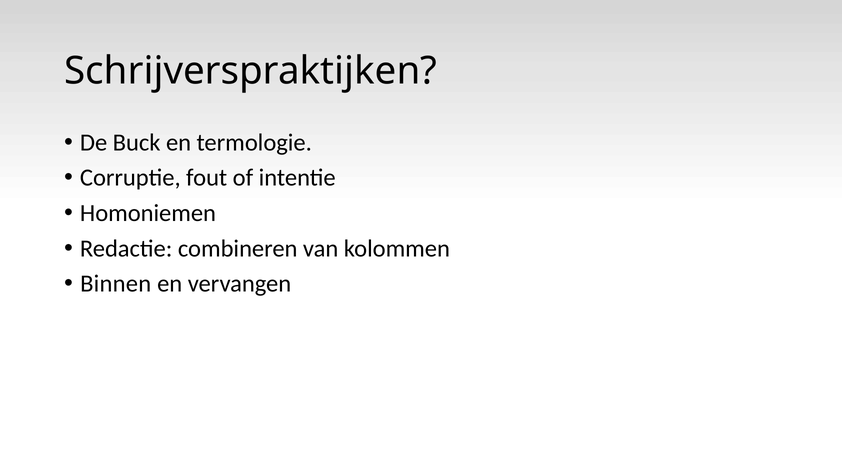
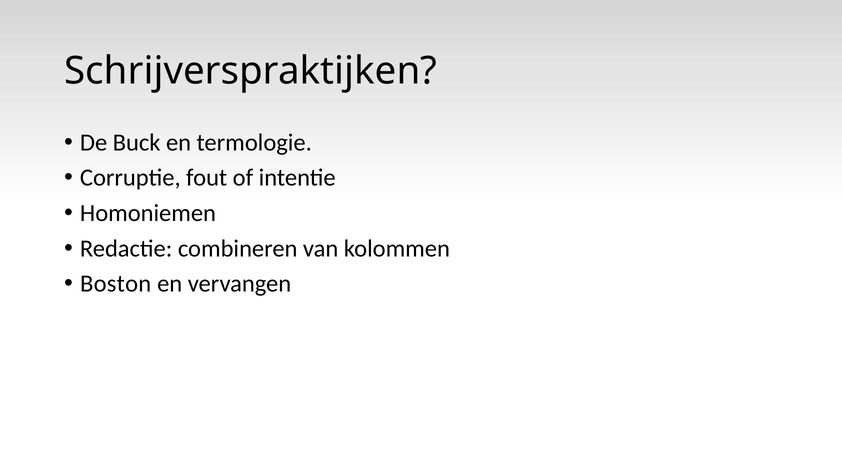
Binnen: Binnen -> Boston (116, 284)
